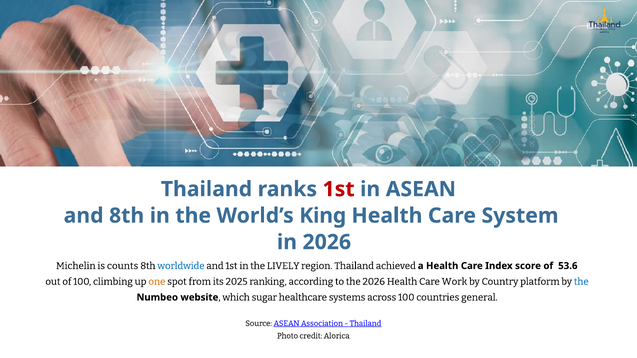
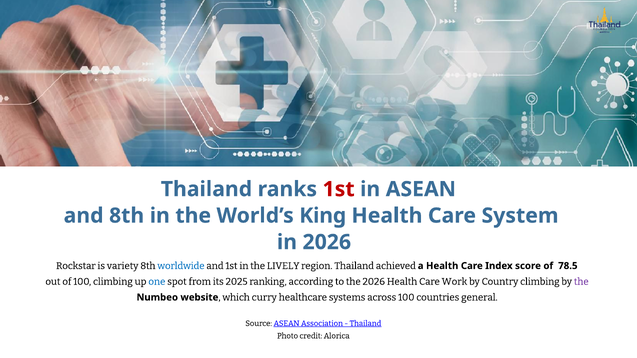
Michelin: Michelin -> Rockstar (76, 266)
counts: counts -> variety (123, 266)
53.6: 53.6 -> 78.5 (568, 266)
one colour: orange -> blue (157, 282)
Country platform: platform -> climbing (540, 282)
the colour: blue -> purple (581, 282)
sugar: sugar -> curry (264, 298)
